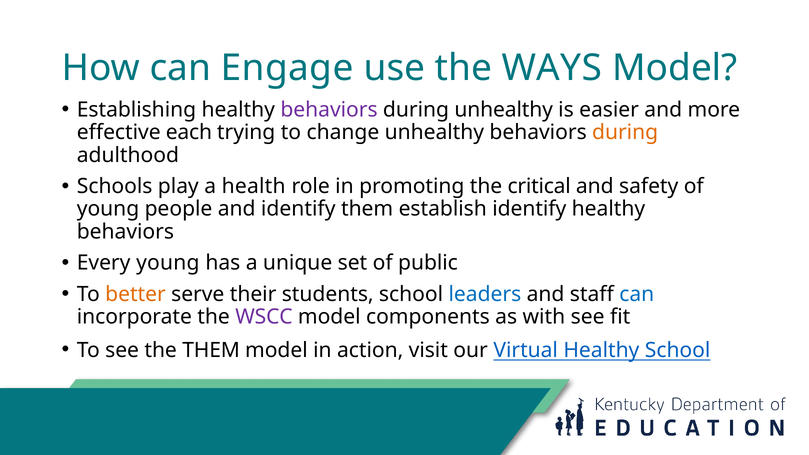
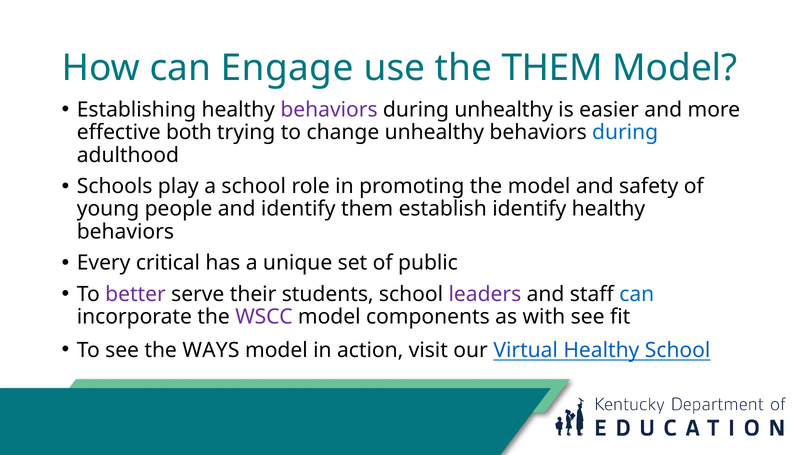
the WAYS: WAYS -> THEM (552, 68)
each: each -> both (189, 132)
during colour: orange -> blue (625, 132)
a health: health -> school (254, 186)
the critical: critical -> model (539, 186)
Every young: young -> critical (168, 263)
better colour: orange -> purple (135, 294)
leaders colour: blue -> purple (485, 294)
the THEM: THEM -> WAYS (211, 350)
